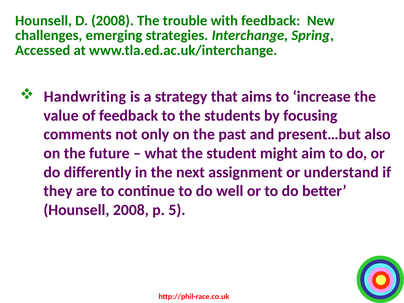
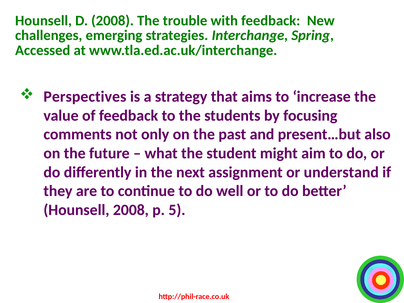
Handwriting: Handwriting -> Perspectives (85, 97)
